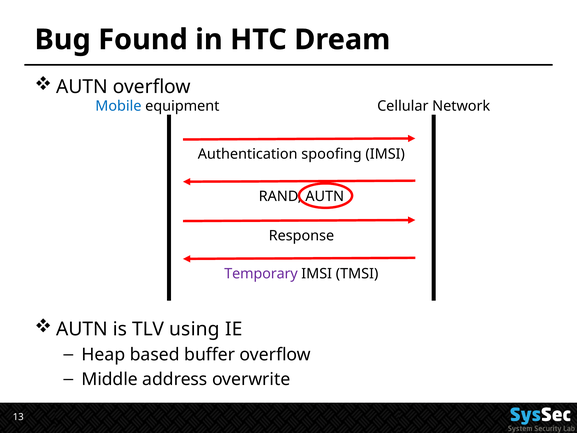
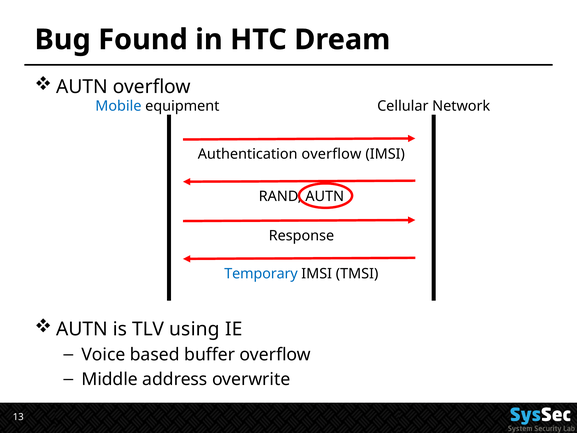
Authentication spoofing: spoofing -> overflow (331, 154)
Temporary colour: purple -> blue (261, 273)
Heap: Heap -> Voice (103, 355)
